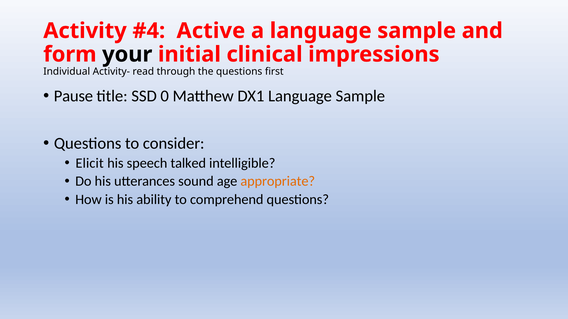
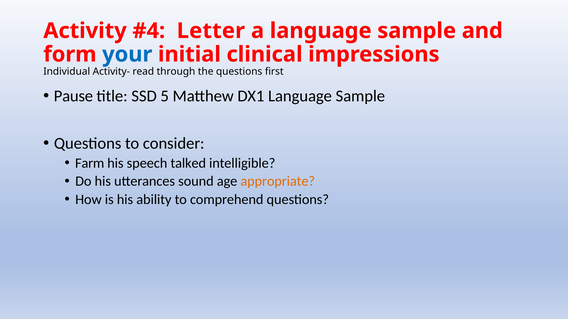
Active: Active -> Letter (211, 31)
your colour: black -> blue (127, 54)
0: 0 -> 5 (165, 96)
Elicit: Elicit -> Farm (90, 163)
